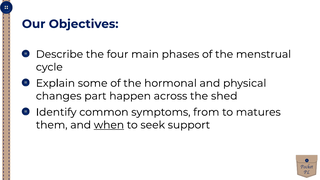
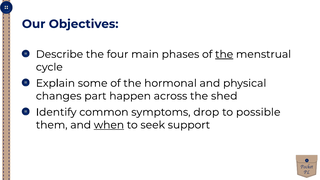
the underline: none -> present (224, 54)
from: from -> drop (206, 112)
matures: matures -> possible (258, 112)
